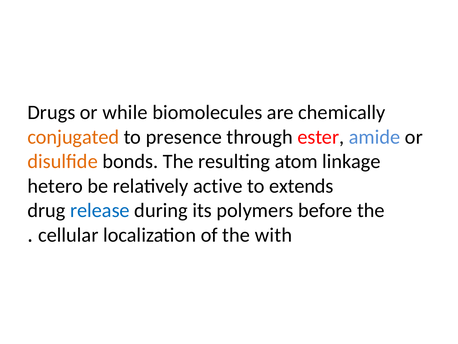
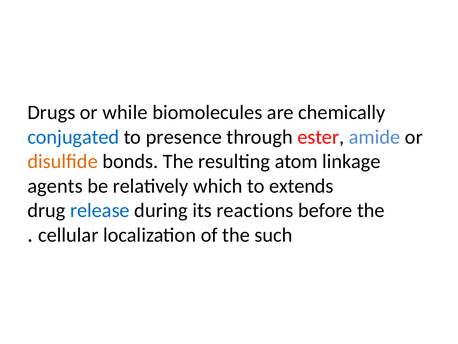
conjugated colour: orange -> blue (73, 137)
hetero: hetero -> agents (55, 186)
active: active -> which (218, 186)
polymers: polymers -> reactions (255, 210)
with: with -> such (273, 235)
